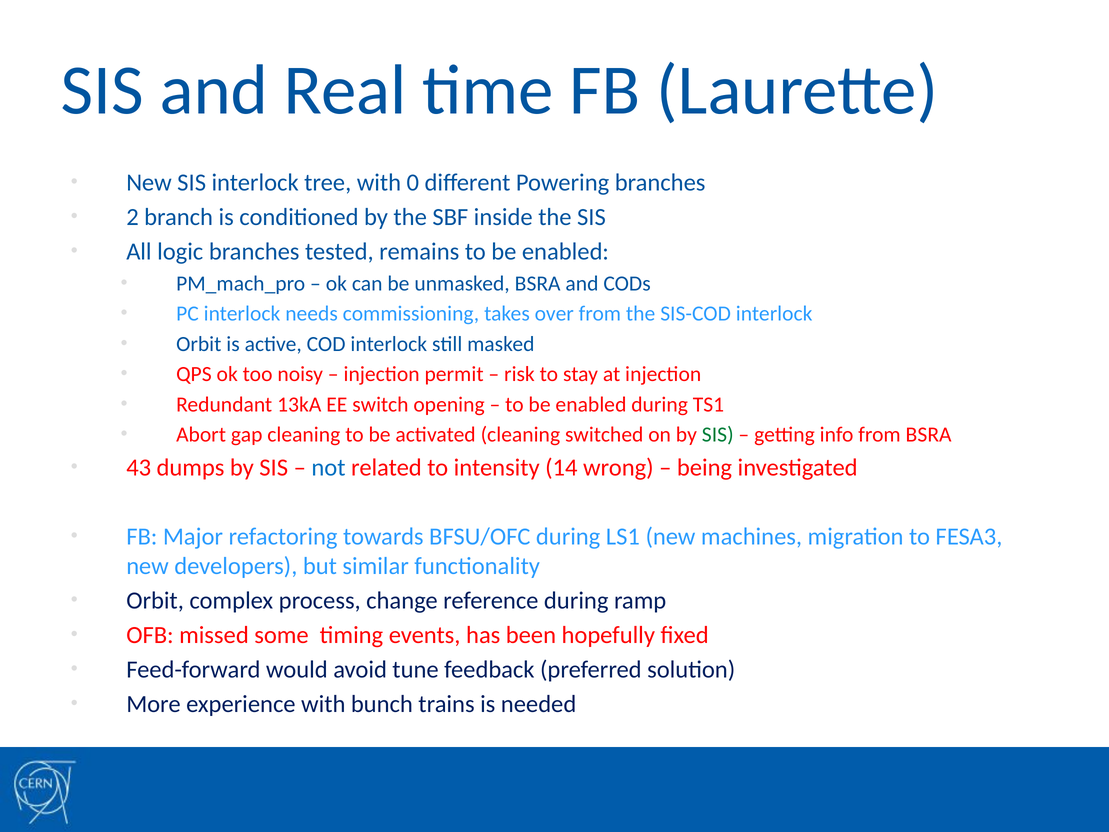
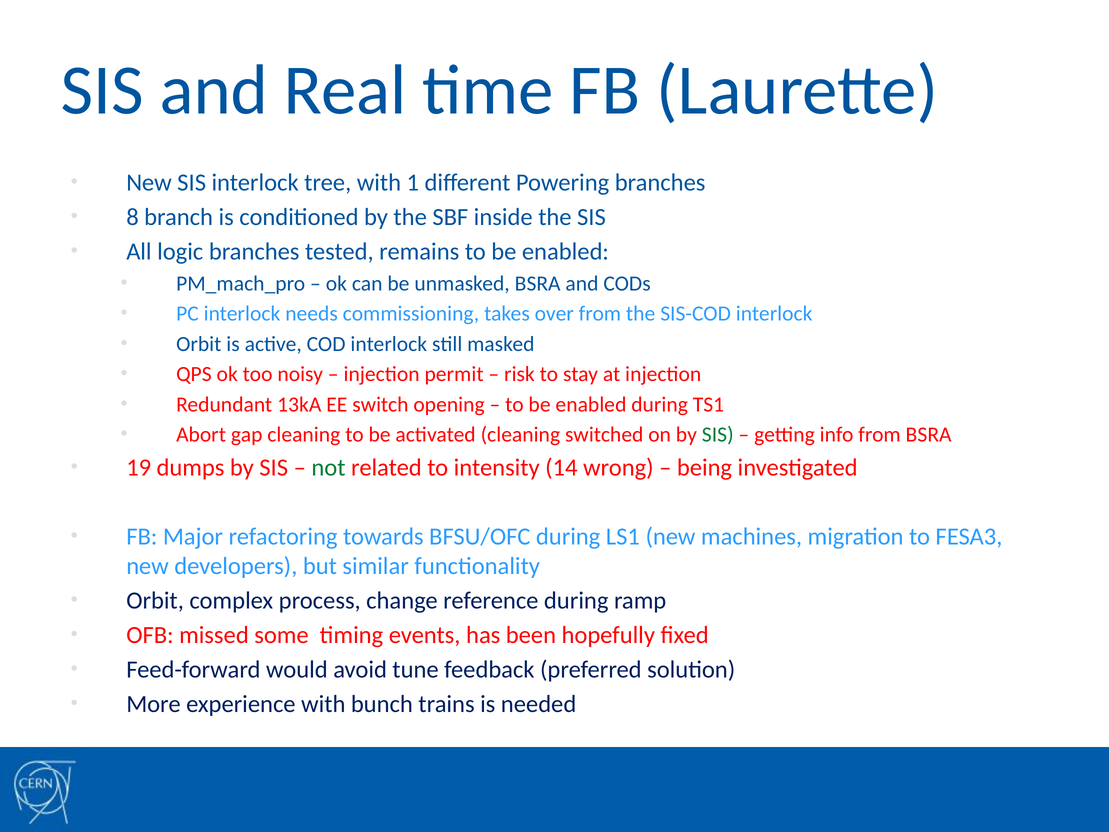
0: 0 -> 1 (413, 183)
2: 2 -> 8 (132, 217)
43: 43 -> 19 (139, 467)
not colour: blue -> green (328, 467)
